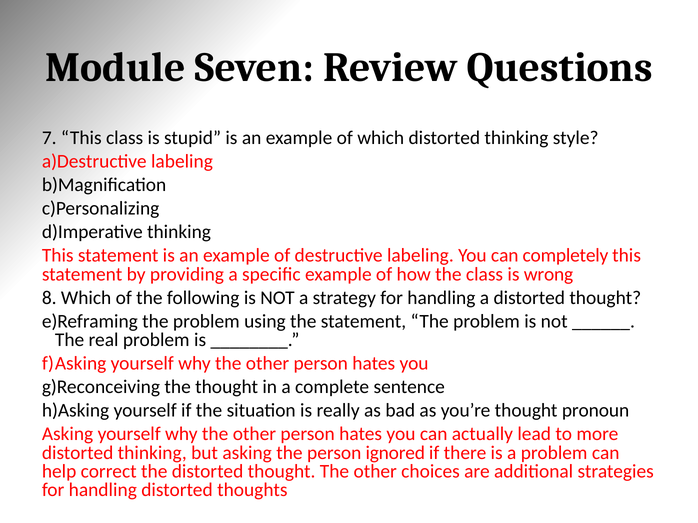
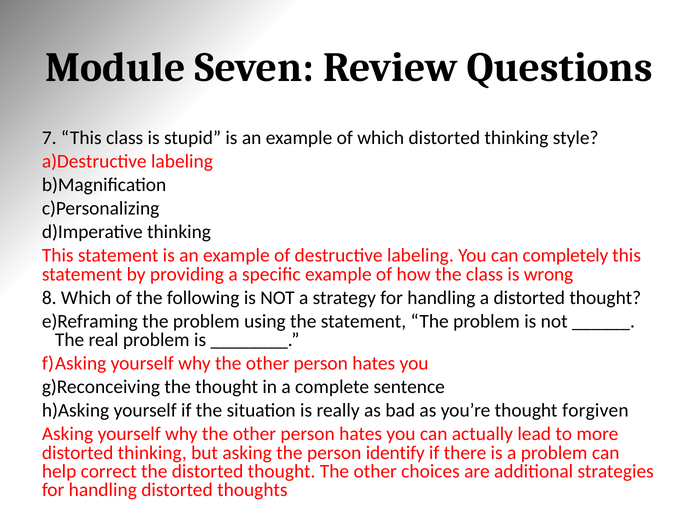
pronoun: pronoun -> forgiven (595, 411)
ignored: ignored -> identify (395, 453)
